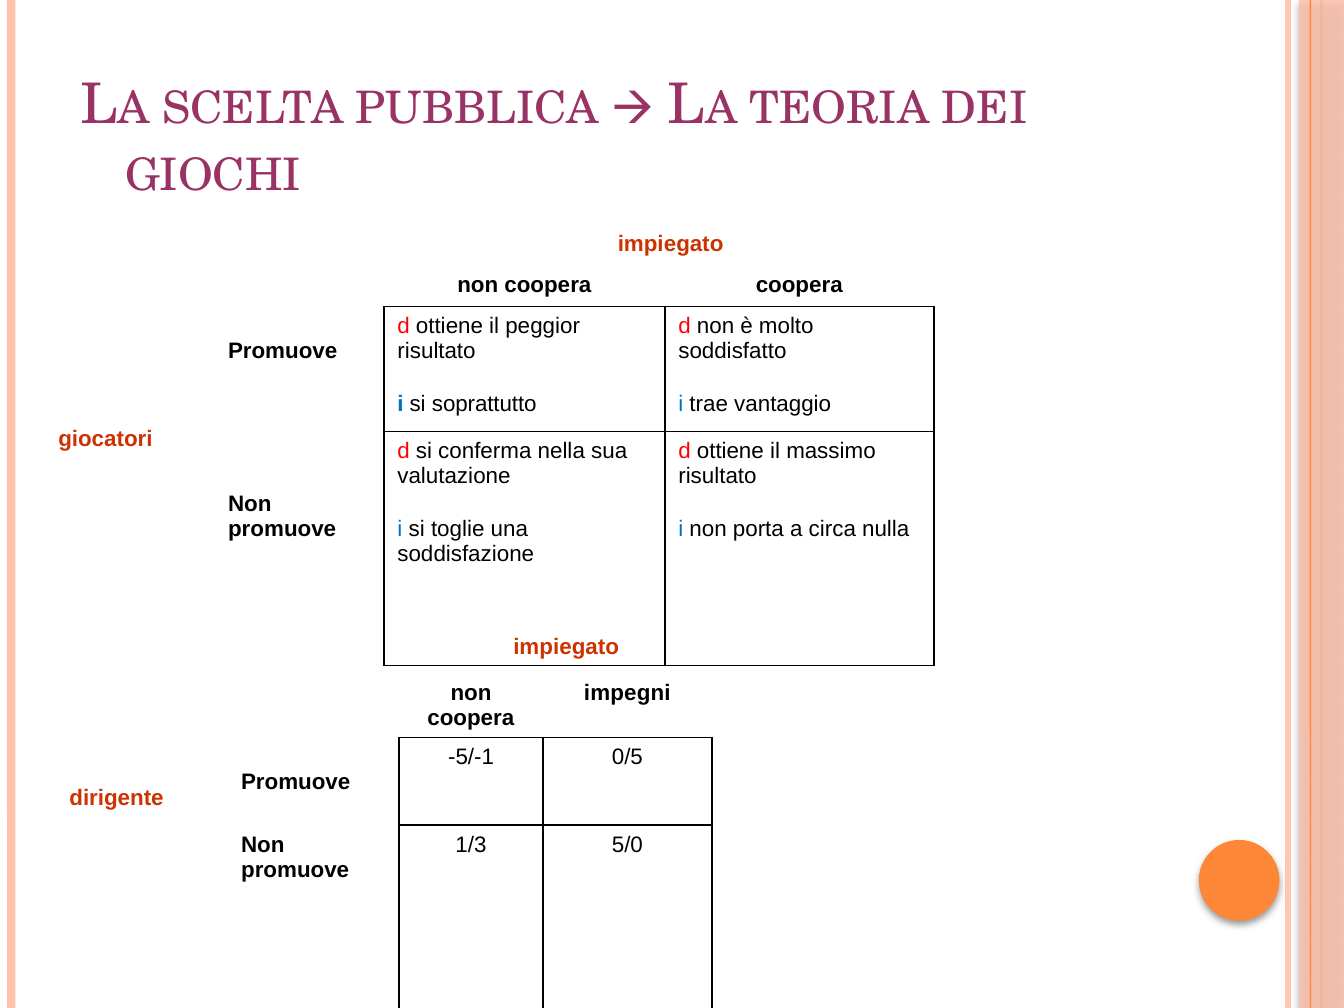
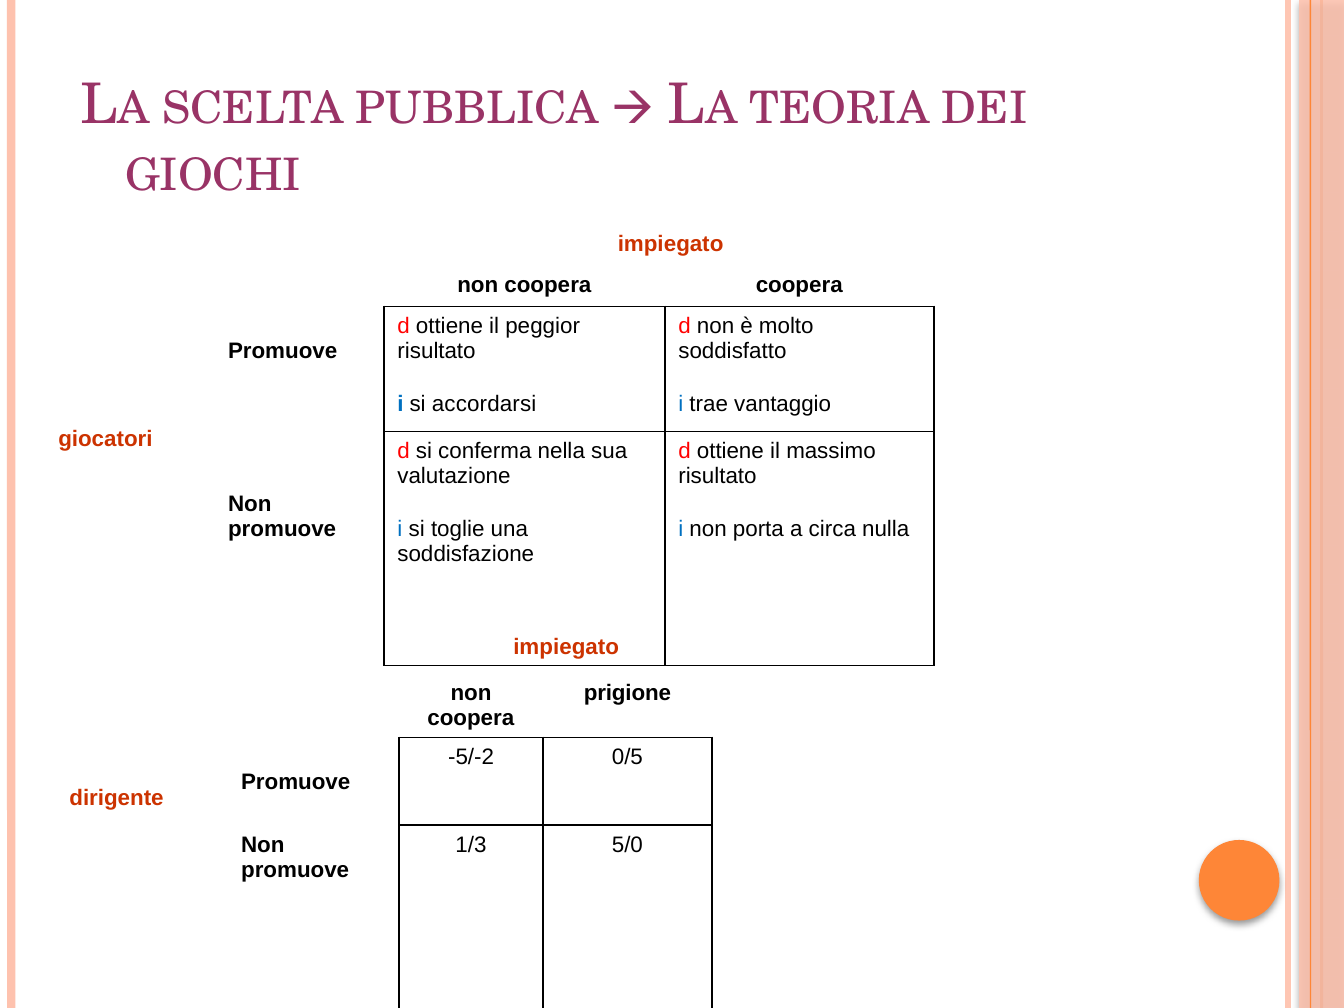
soprattutto: soprattutto -> accordarsi (484, 404)
impegni: impegni -> prigione (627, 694)
-5/-1: -5/-1 -> -5/-2 (471, 757)
